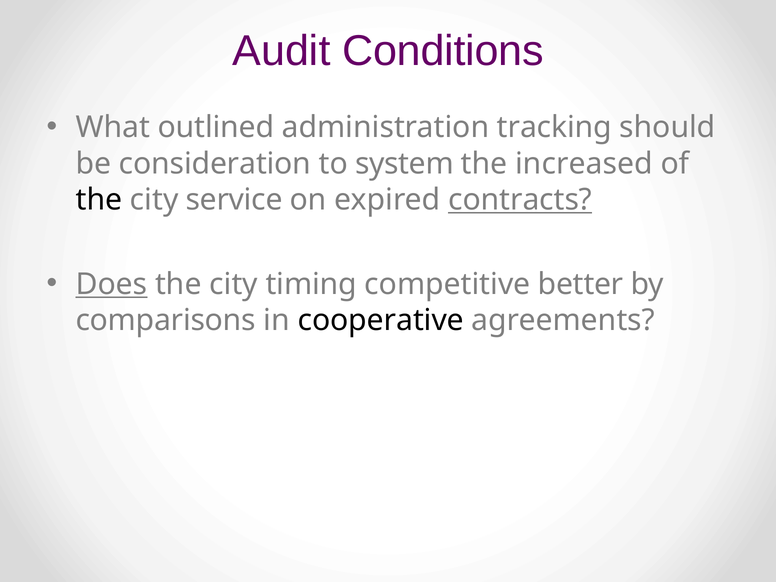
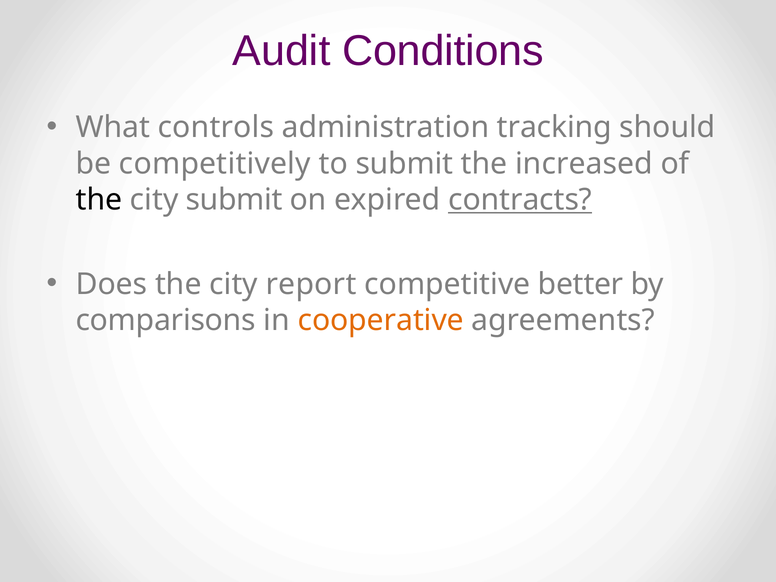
outlined: outlined -> controls (216, 128)
consideration: consideration -> competitively (215, 164)
to system: system -> submit (404, 164)
city service: service -> submit (234, 200)
Does underline: present -> none (112, 284)
timing: timing -> report (311, 284)
cooperative colour: black -> orange (381, 320)
